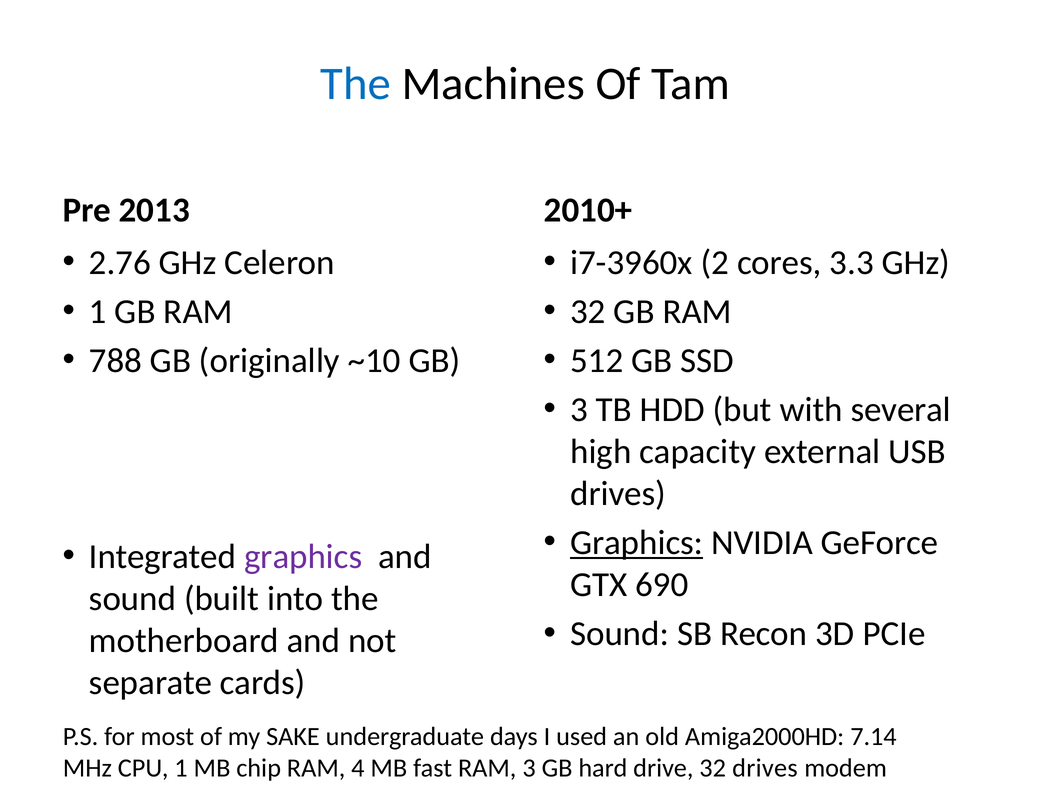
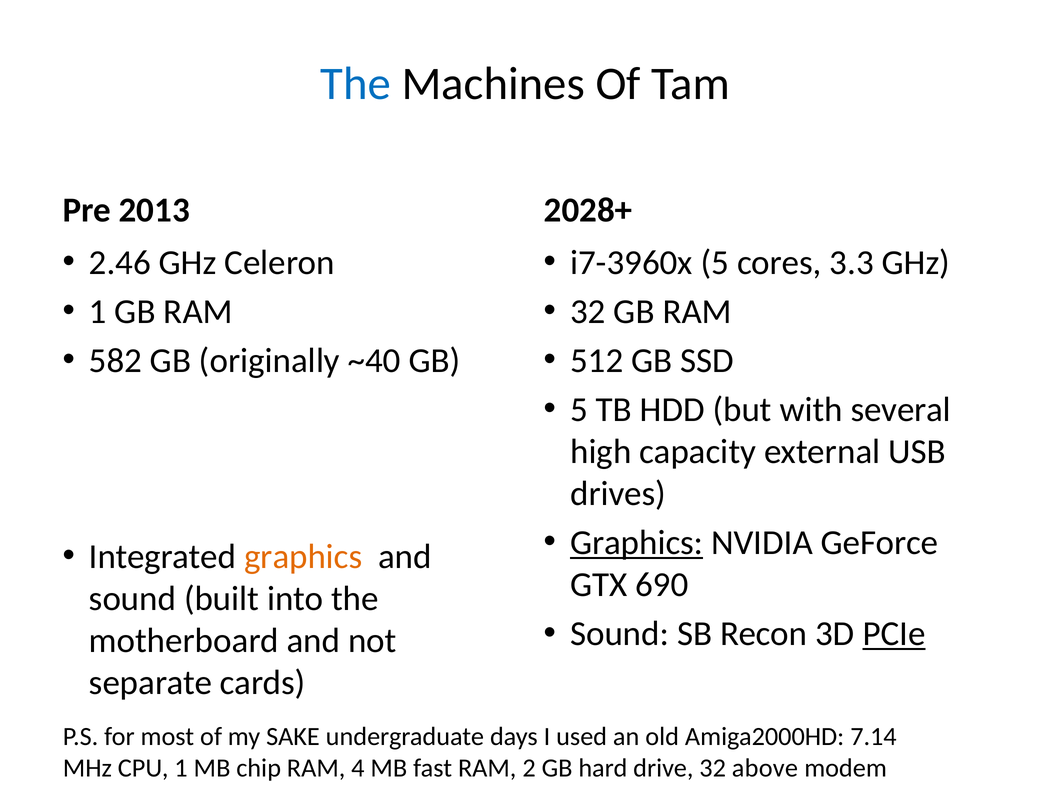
2010+: 2010+ -> 2028+ (588, 210)
2.76: 2.76 -> 2.46 (120, 263)
i7-3960x 2: 2 -> 5 (715, 263)
788: 788 -> 582 (115, 361)
~10: ~10 -> ~40 (374, 361)
3: 3 -> 5 (579, 410)
graphics colour: purple -> orange (303, 557)
PCIe underline: none -> present (894, 634)
RAM 3: 3 -> 2 (529, 768)
32 drives: drives -> above (765, 768)
